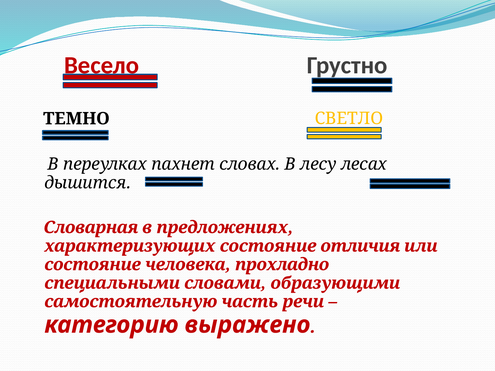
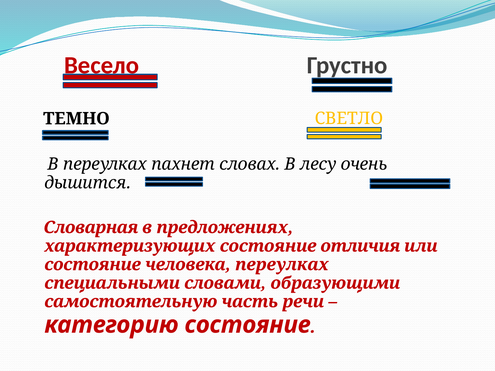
лесах: лесах -> очень (364, 164)
человека прохладно: прохладно -> переулках (282, 265)
категорию выражено: выражено -> состояние (248, 325)
